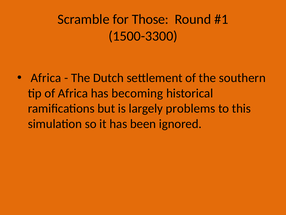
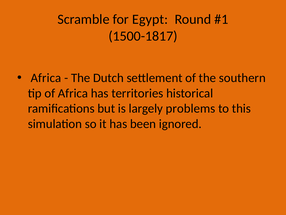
Those: Those -> Egypt (150, 19)
1500-3300: 1500-3300 -> 1500-1817 (143, 36)
becoming: becoming -> territories (137, 93)
